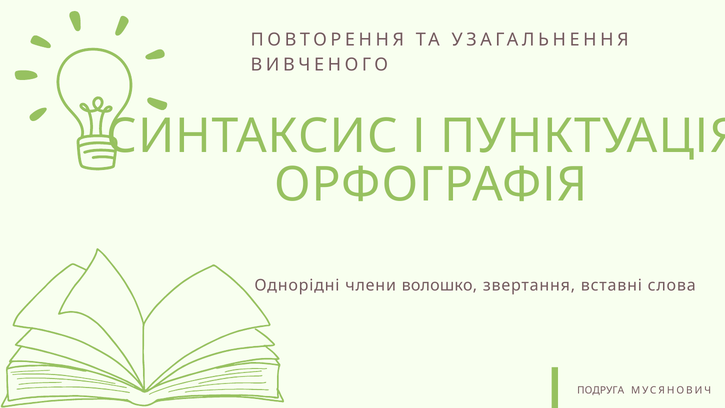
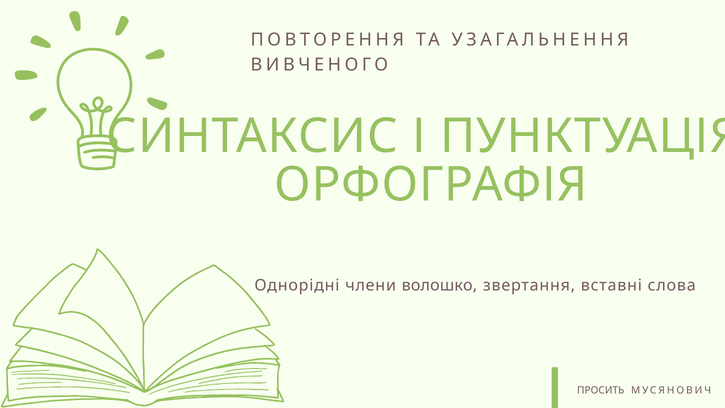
ПОДРУГА: ПОДРУГА -> ПРОСИТЬ (601, 390)
